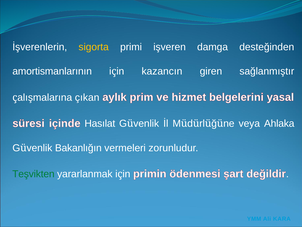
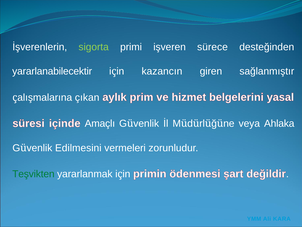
sigorta colour: yellow -> light green (94, 47)
damga: damga -> sürece (213, 47)
amortismanlarının: amortismanlarının -> yararlanabilecektir (52, 71)
Hasılat: Hasılat -> Amaçlı (100, 123)
Bakanlığın: Bakanlığın -> Edilmesini (78, 148)
